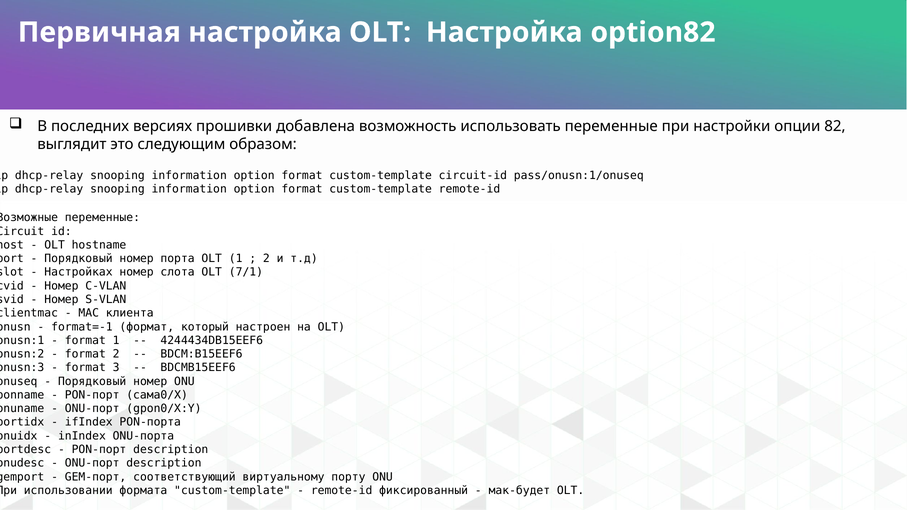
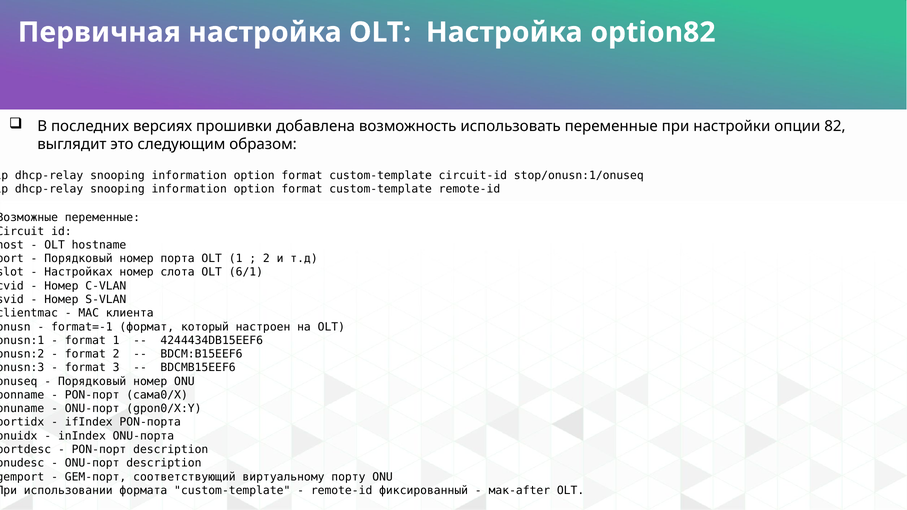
pass/onusn:1/onuseq: pass/onusn:1/onuseq -> stop/onusn:1/onuseq (579, 176)
7/1: 7/1 -> 6/1 (246, 272)
мак-будет: мак-будет -> мак-after (519, 491)
